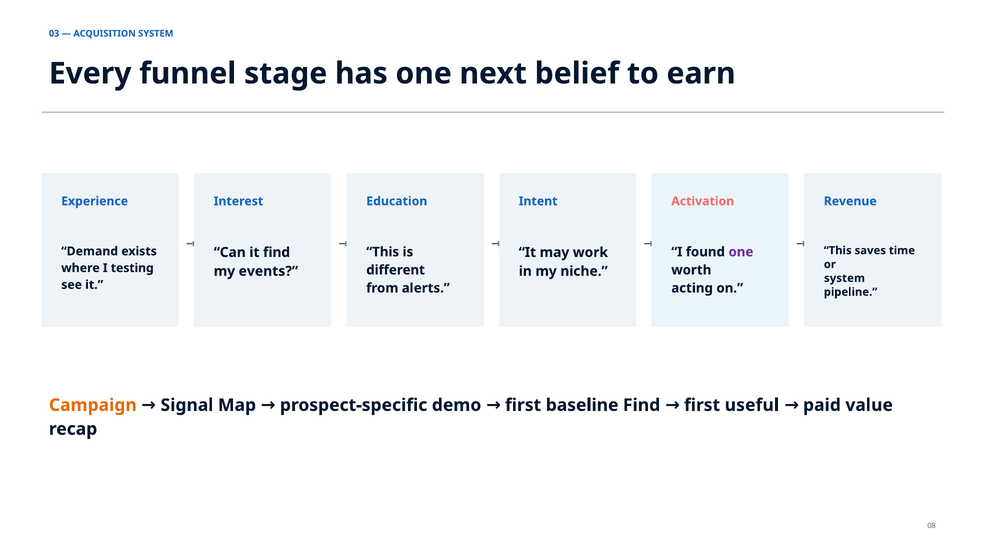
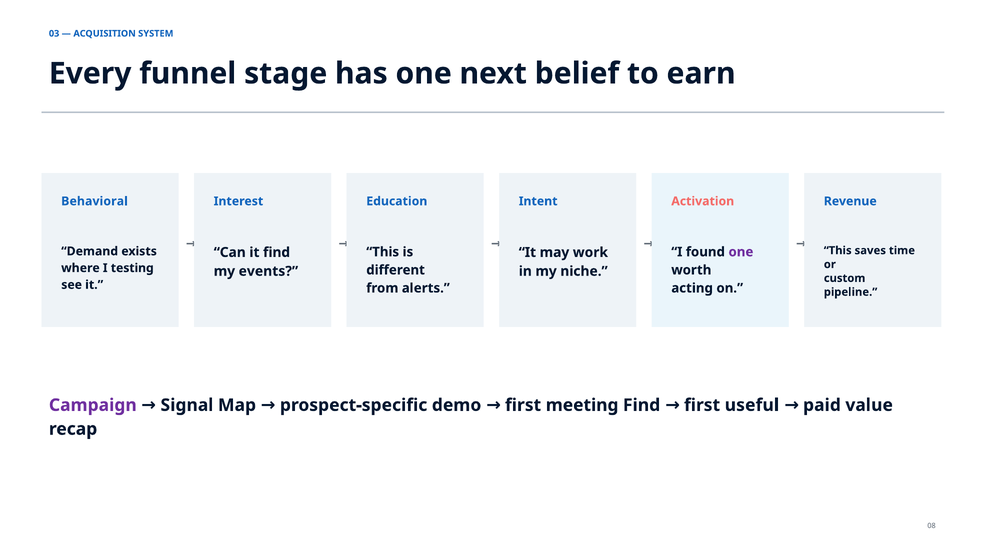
Experience: Experience -> Behavioral (95, 201)
system: system -> custom (845, 279)
Campaign colour: orange -> purple (93, 406)
baseline: baseline -> meeting (582, 406)
